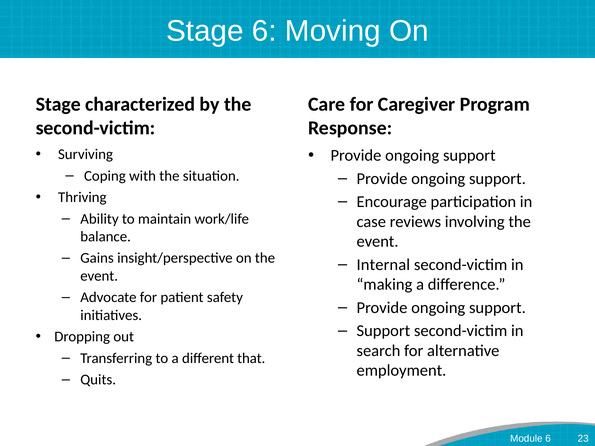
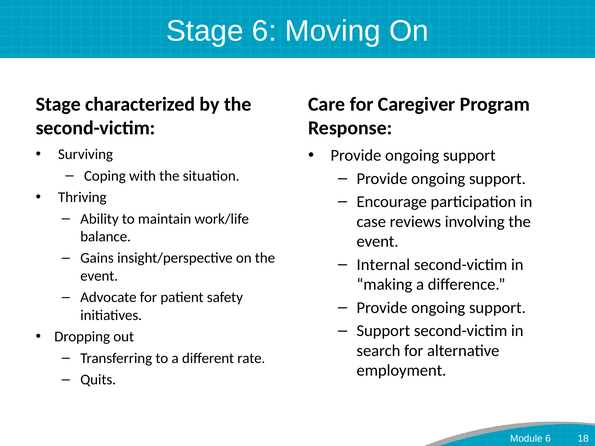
that: that -> rate (251, 358)
23: 23 -> 18 (583, 439)
